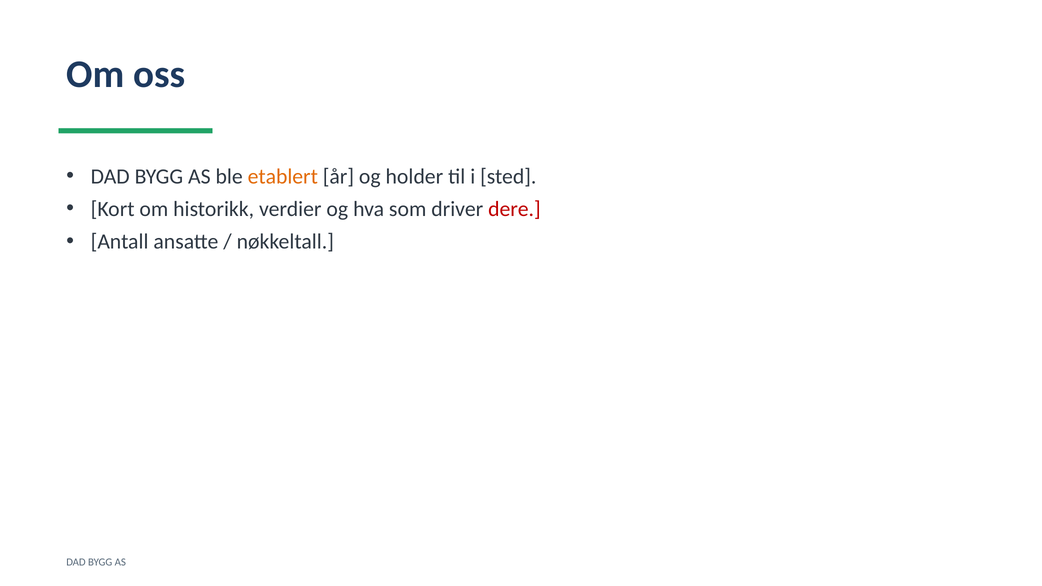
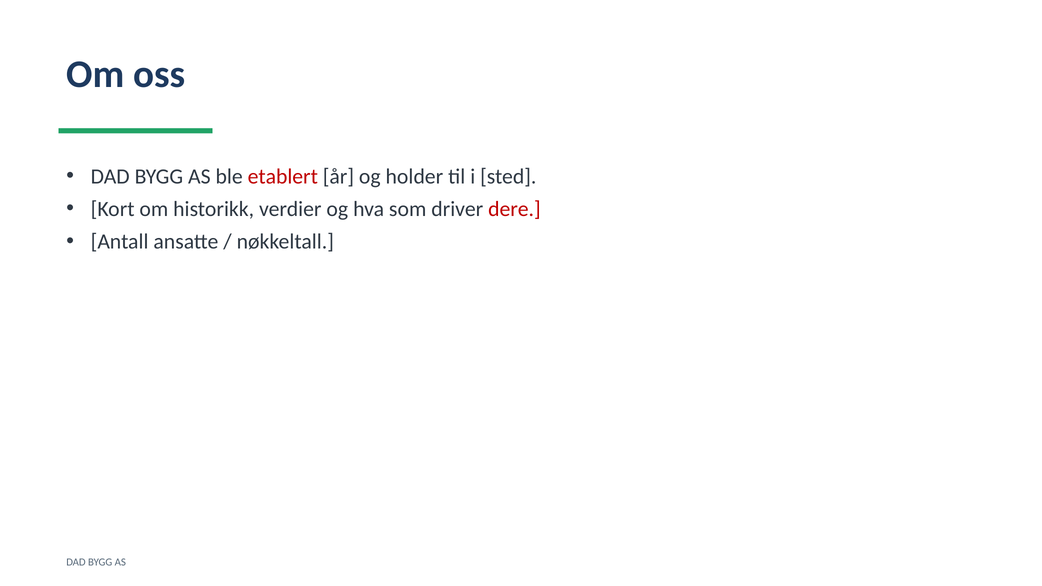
etablert colour: orange -> red (283, 176)
